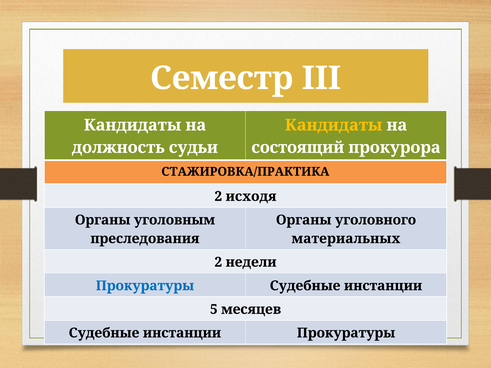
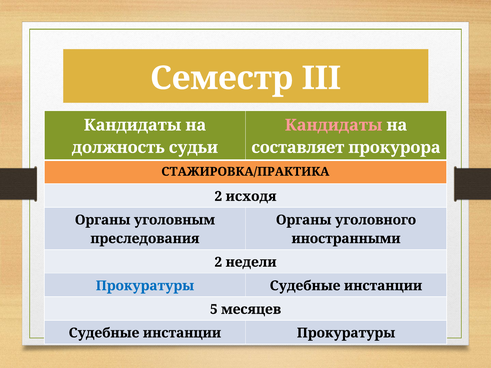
Кандидаты colour: yellow -> pink (334, 125)
состоящий: состоящий -> составляет (298, 148)
материальных: материальных -> иностранными (346, 239)
